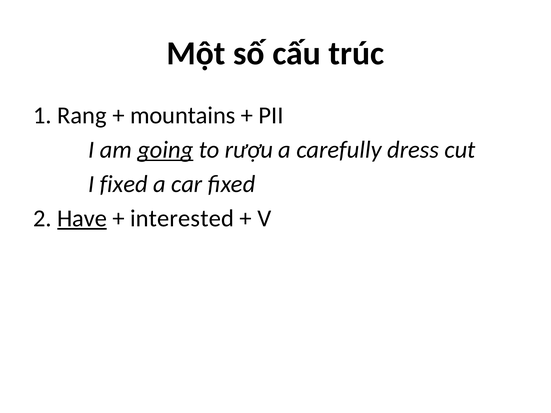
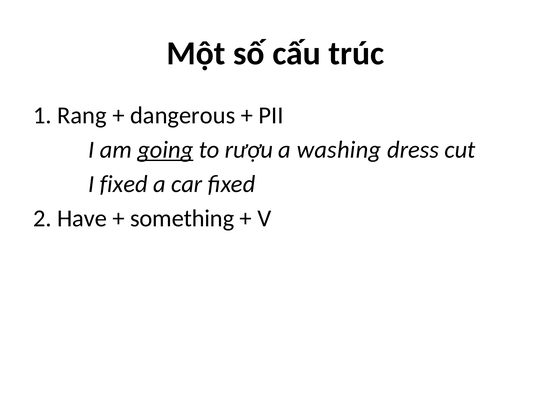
mountains: mountains -> dangerous (183, 116)
carefully: carefully -> washing (339, 150)
Have underline: present -> none (82, 218)
interested: interested -> something (182, 218)
